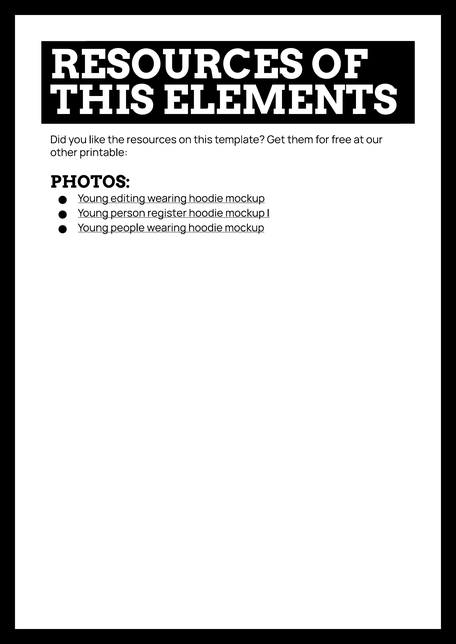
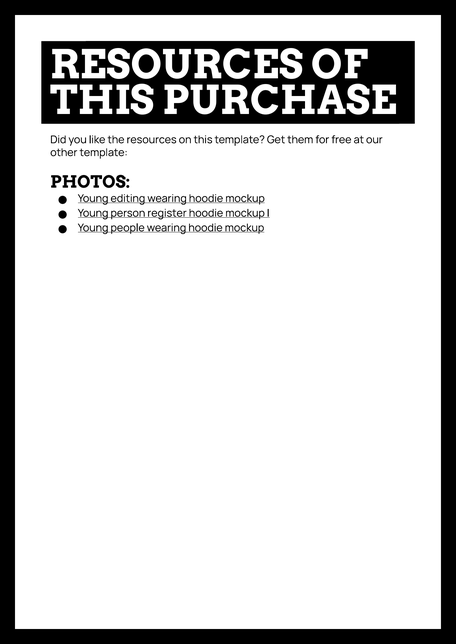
ELEMENTS: ELEMENTS -> PURCHASE (280, 101)
other printable: printable -> template (104, 153)
